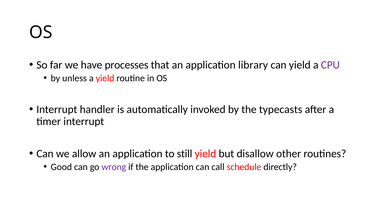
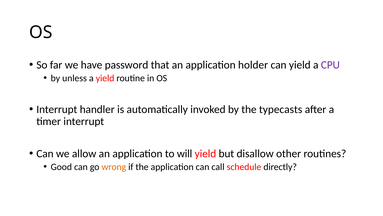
processes: processes -> password (127, 65)
library: library -> holder (253, 65)
still: still -> will (185, 153)
wrong colour: purple -> orange (114, 166)
